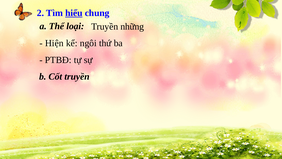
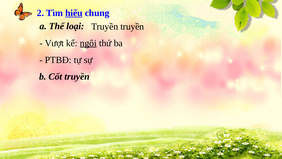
Truyền những: những -> truyền (132, 27)
Hiện: Hiện -> Vượt (54, 43)
ngôi underline: none -> present (88, 43)
